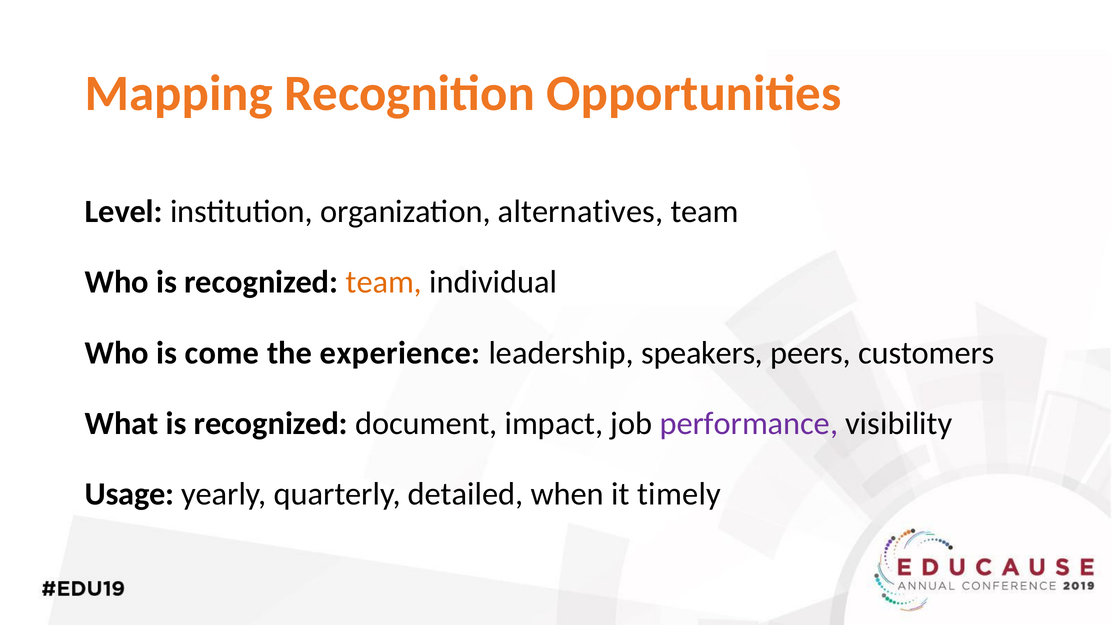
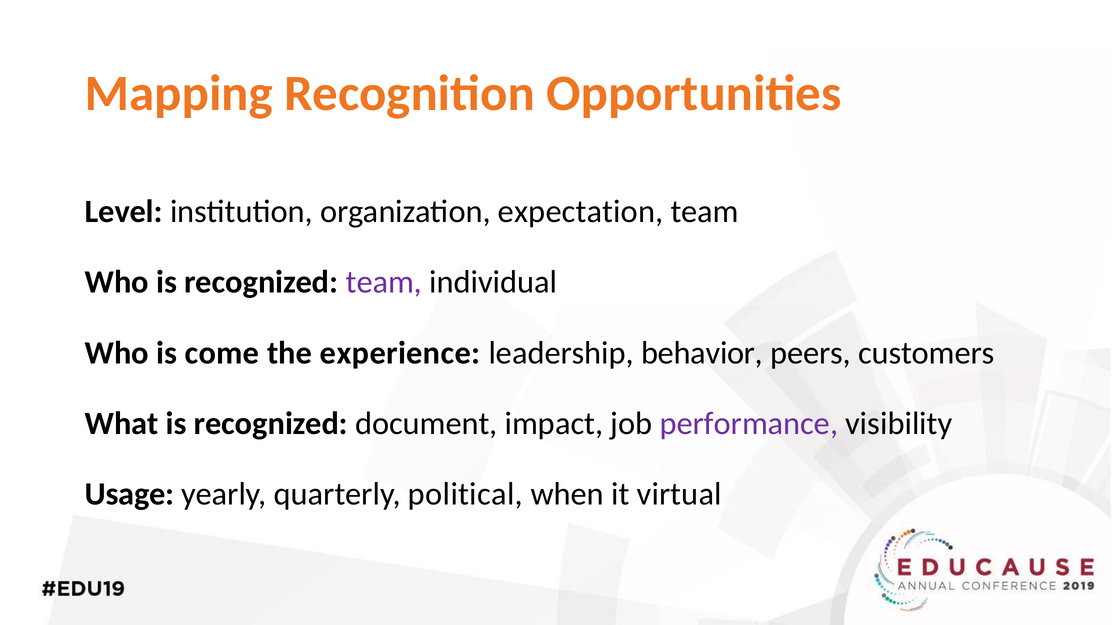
alternatives: alternatives -> expectation (581, 212)
team colour: orange -> purple (384, 283)
speakers: speakers -> behavior (702, 353)
detailed: detailed -> political (465, 495)
timely: timely -> virtual (679, 495)
